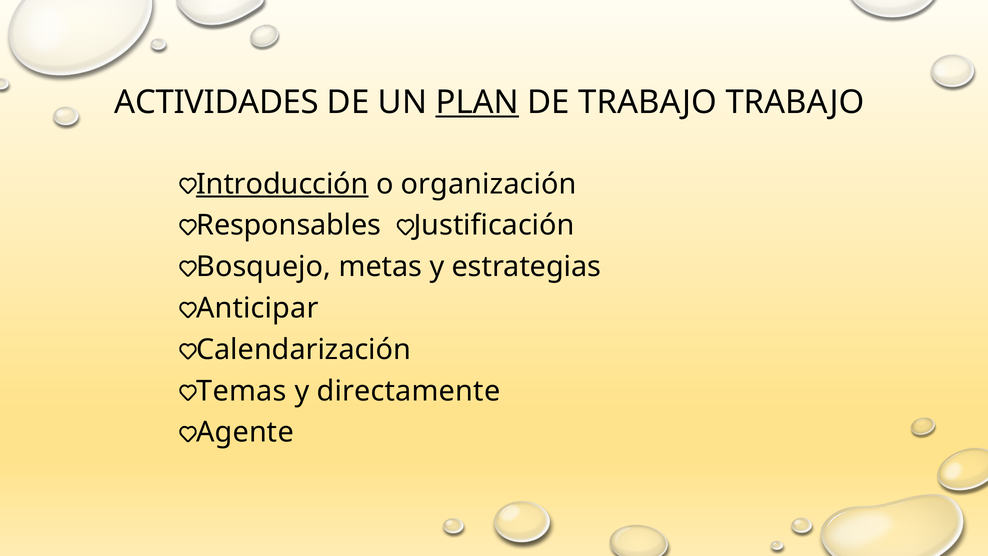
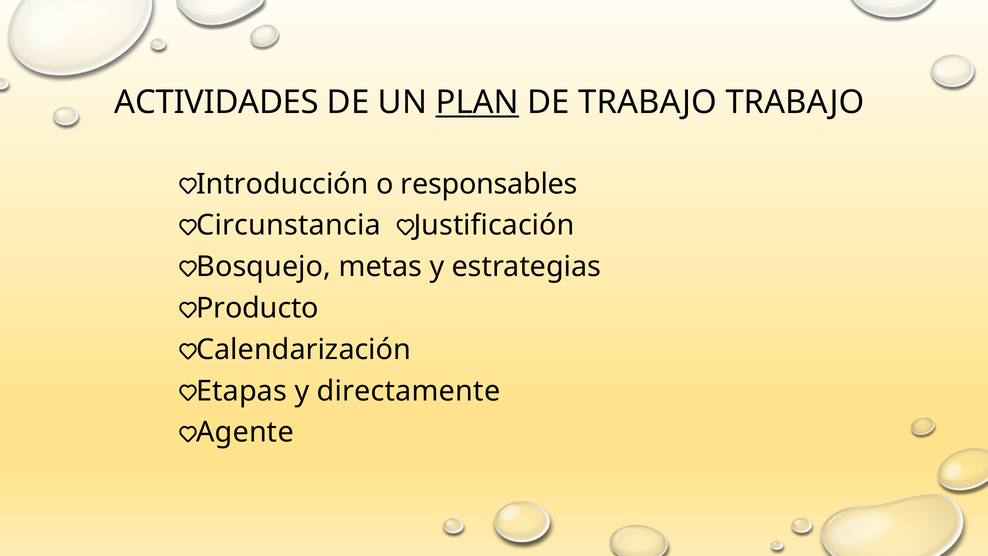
Introducción underline: present -> none (282, 184)
organización: organización -> responsables (489, 184)
Responsables: Responsables -> Circunstancia (289, 225)
Anticipar: Anticipar -> Producto (258, 308)
Temas: Temas -> Etapas (242, 391)
